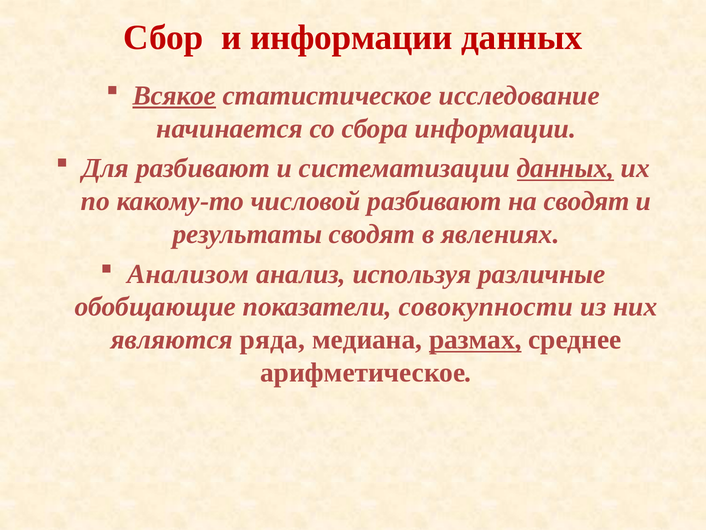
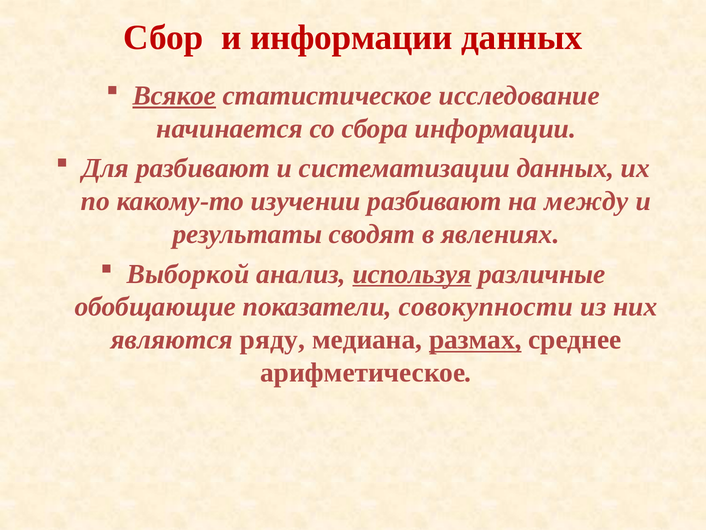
данных underline: present -> none (565, 168)
числовой: числовой -> изучении (306, 201)
на сводят: сводят -> между (586, 201)
Анализом: Анализом -> Выборкой (188, 274)
используя underline: none -> present (412, 274)
ряда: ряда -> ряду (272, 339)
